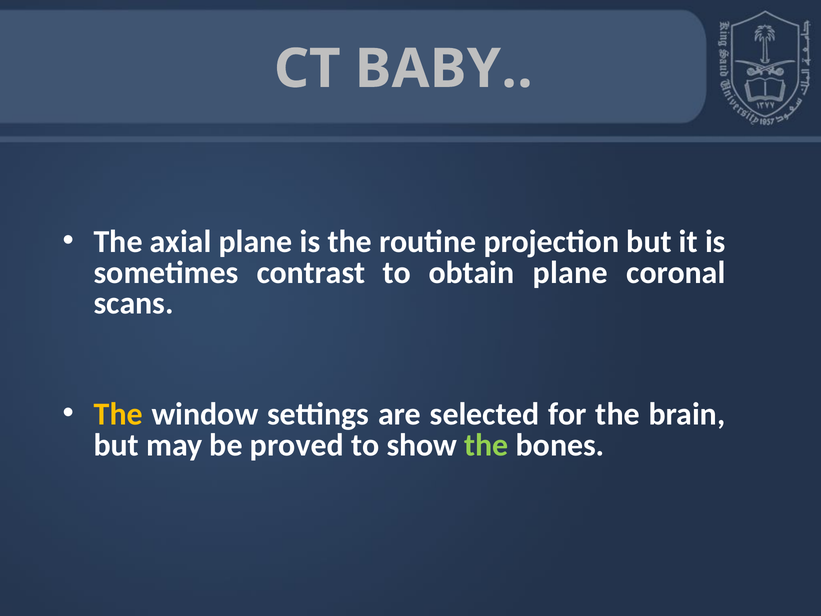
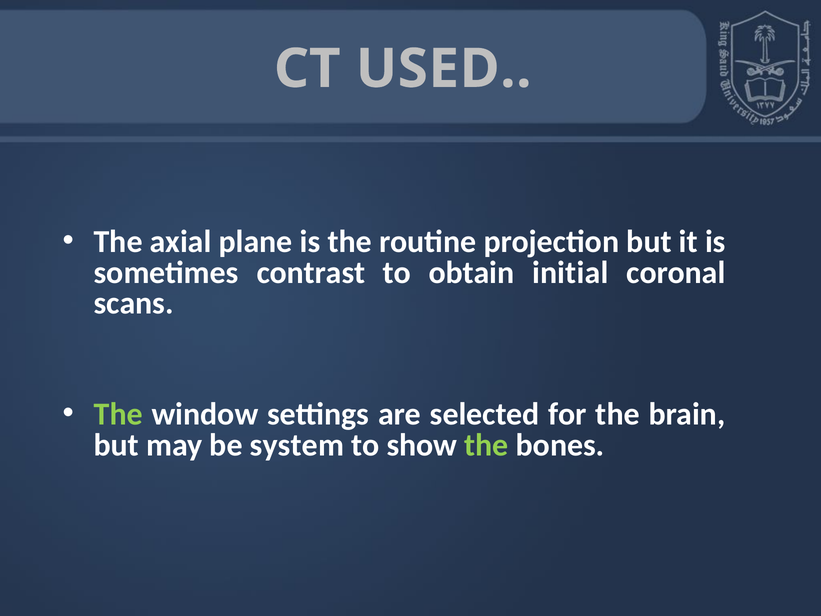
BABY: BABY -> USED (444, 69)
obtain plane: plane -> initial (570, 272)
The colour: yellow -> light green (118, 414)
proved: proved -> system (297, 445)
